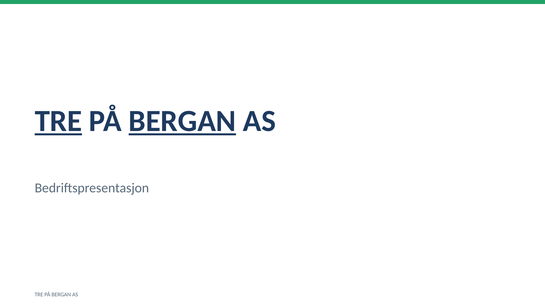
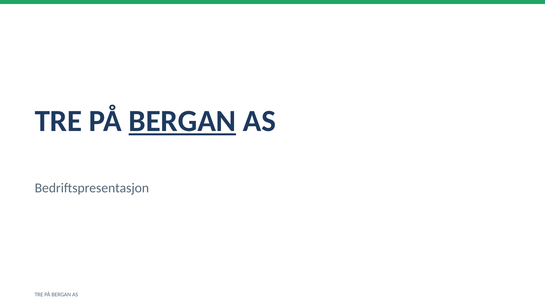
TRE underline: present -> none (58, 121)
